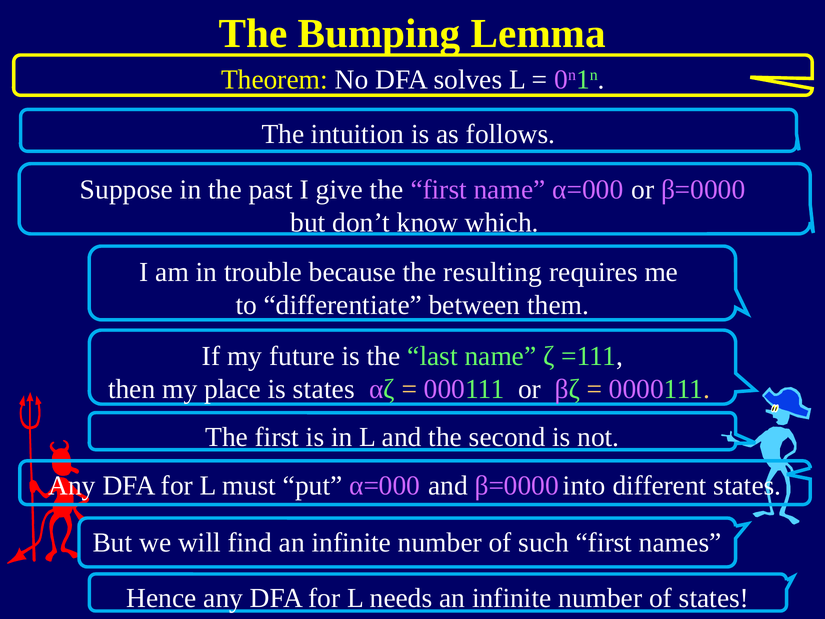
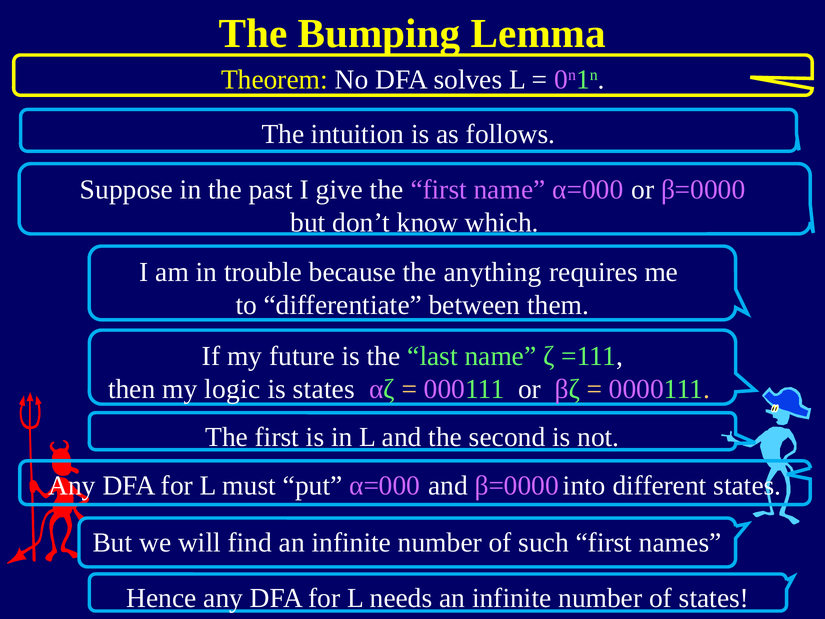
resulting: resulting -> anything (493, 272)
place: place -> logic (232, 389)
